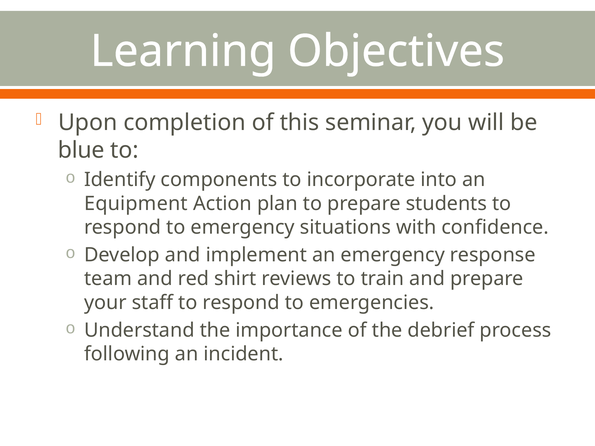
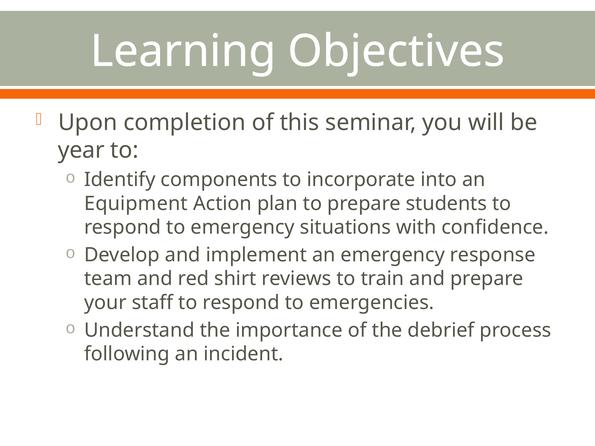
blue: blue -> year (81, 150)
